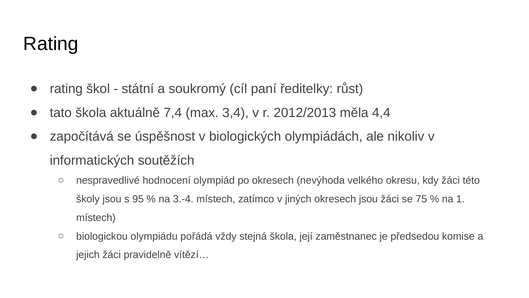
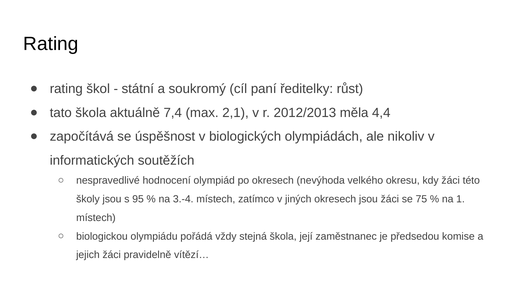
3,4: 3,4 -> 2,1 (235, 113)
